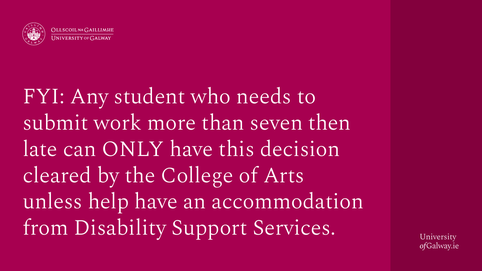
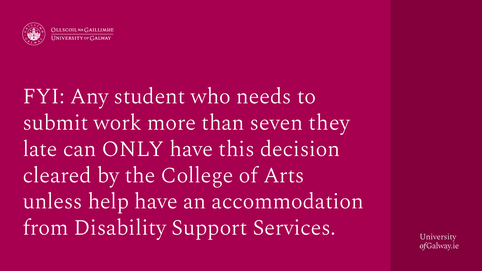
then: then -> they (329, 123)
